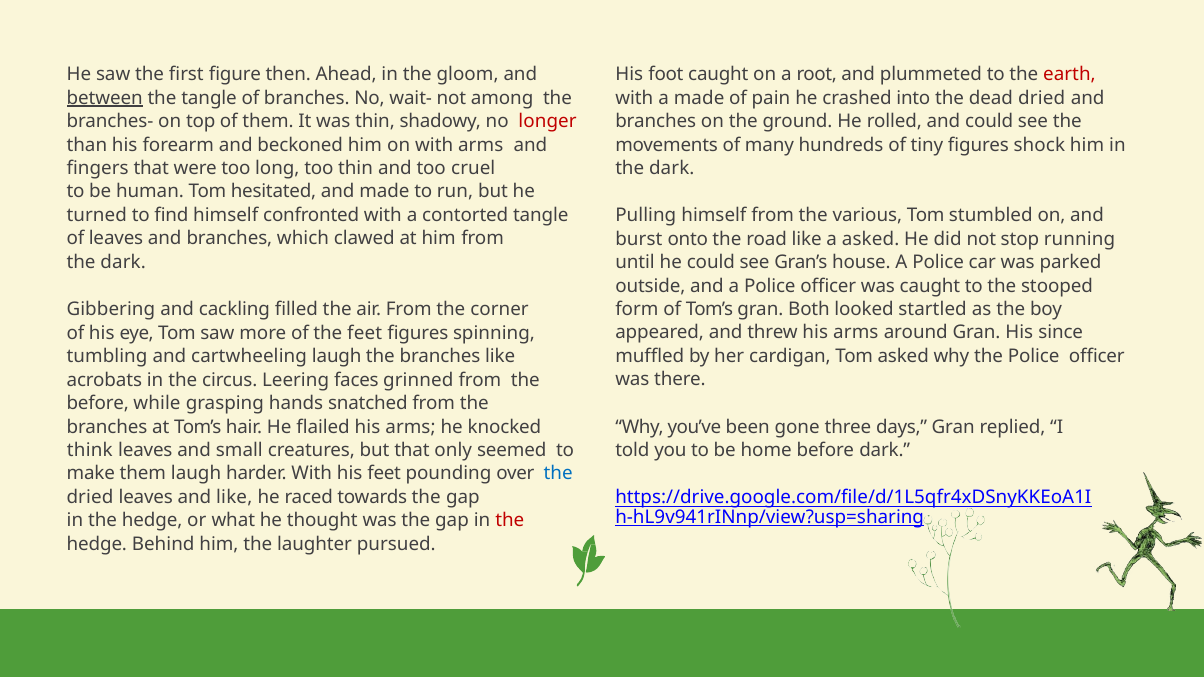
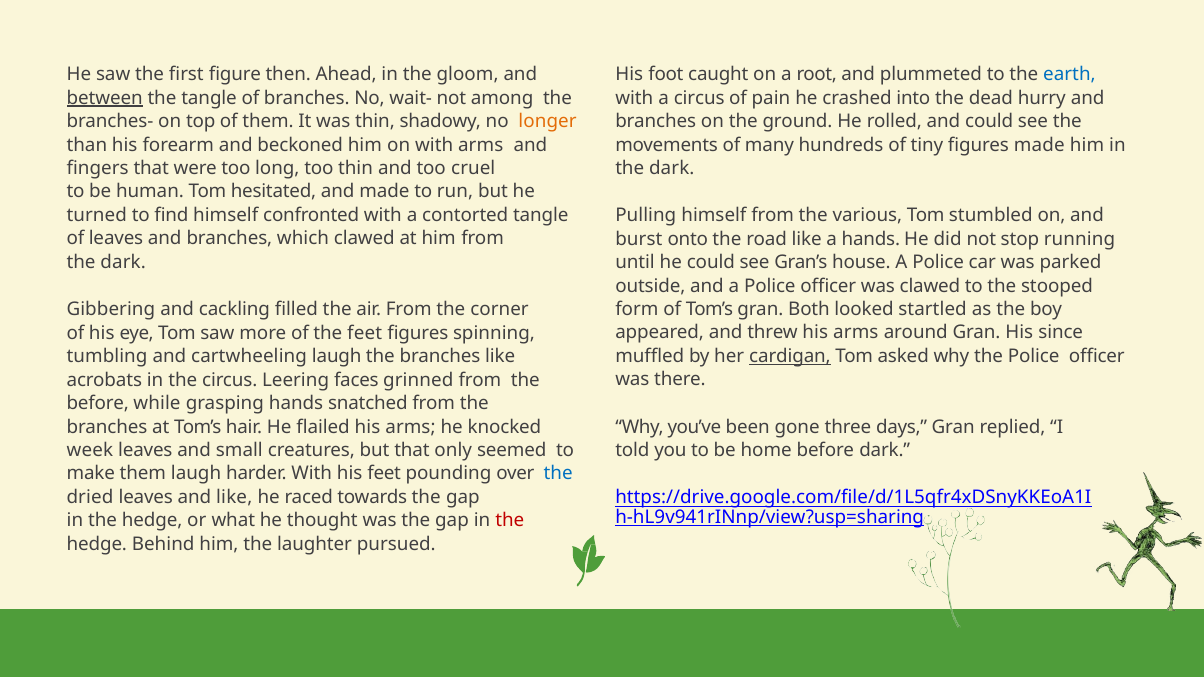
earth colour: red -> blue (1069, 74)
a made: made -> circus (699, 98)
dead dried: dried -> hurry (1042, 98)
longer colour: red -> orange (548, 121)
figures shock: shock -> made (1039, 145)
a asked: asked -> hands (871, 239)
was caught: caught -> clawed (930, 286)
cardigan underline: none -> present (790, 356)
think: think -> week (90, 450)
